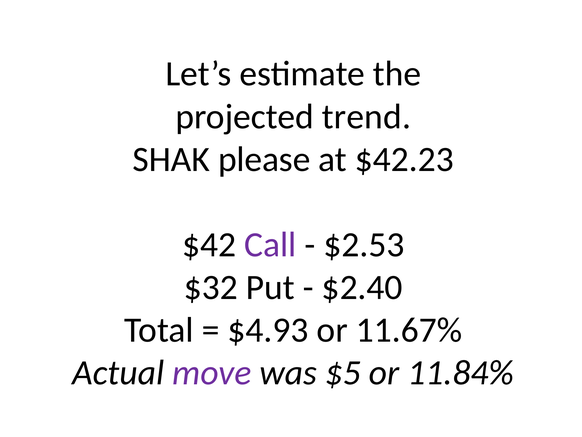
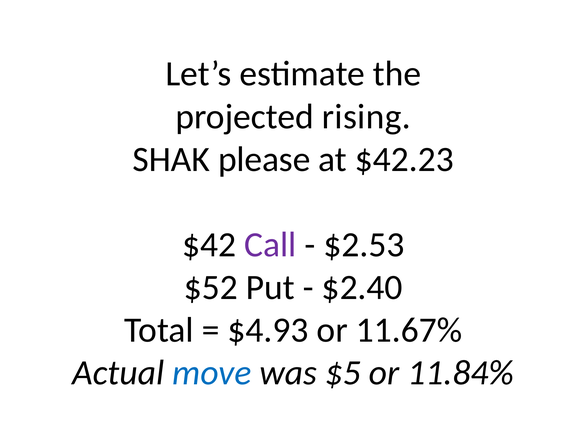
trend: trend -> rising (366, 116)
$32: $32 -> $52 (211, 287)
move colour: purple -> blue (212, 372)
